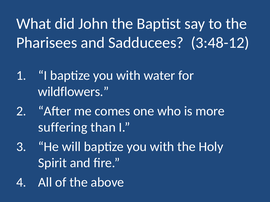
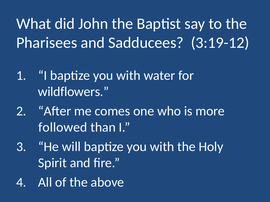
3:48-12: 3:48-12 -> 3:19-12 (220, 43)
suffering: suffering -> followed (63, 128)
